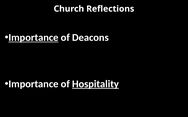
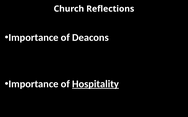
Importance underline: present -> none (33, 38)
